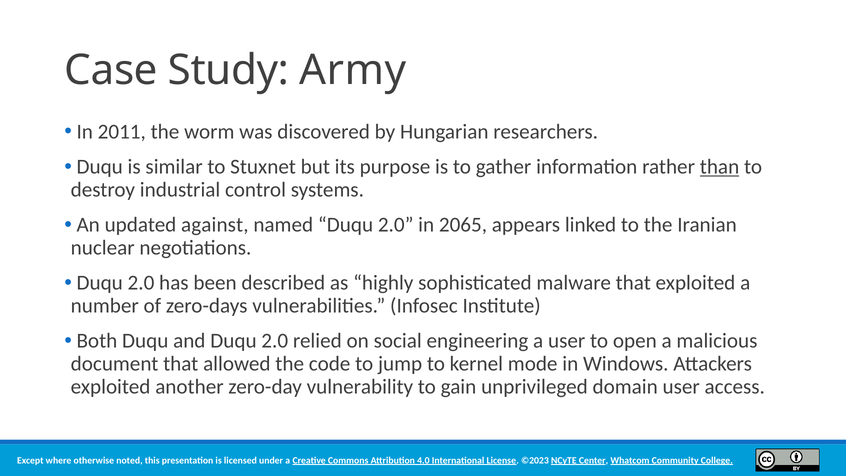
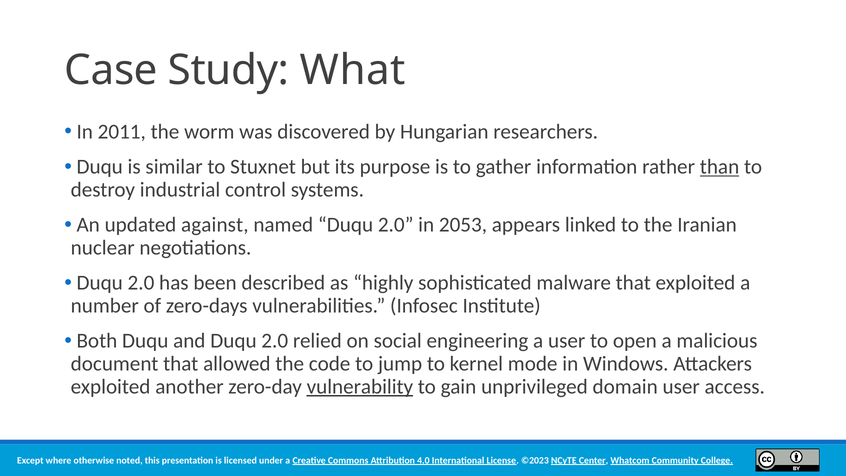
Army: Army -> What (353, 70)
2065: 2065 -> 2053 (463, 225)
vulnerability underline: none -> present (360, 387)
